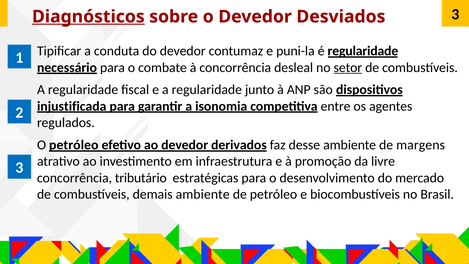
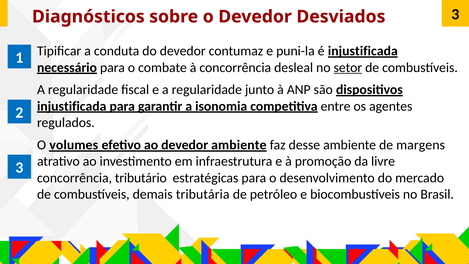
Diagnósticos underline: present -> none (88, 17)
é regularidade: regularidade -> injustificada (363, 51)
O petróleo: petróleo -> volumes (74, 145)
devedor derivados: derivados -> ambiente (239, 145)
demais ambiente: ambiente -> tributária (203, 194)
